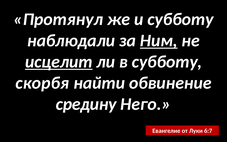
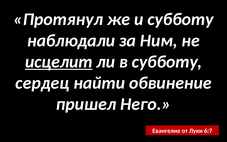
Ним underline: present -> none (159, 41)
скорбя: скорбя -> сердец (42, 83)
средину: средину -> пришел (86, 104)
